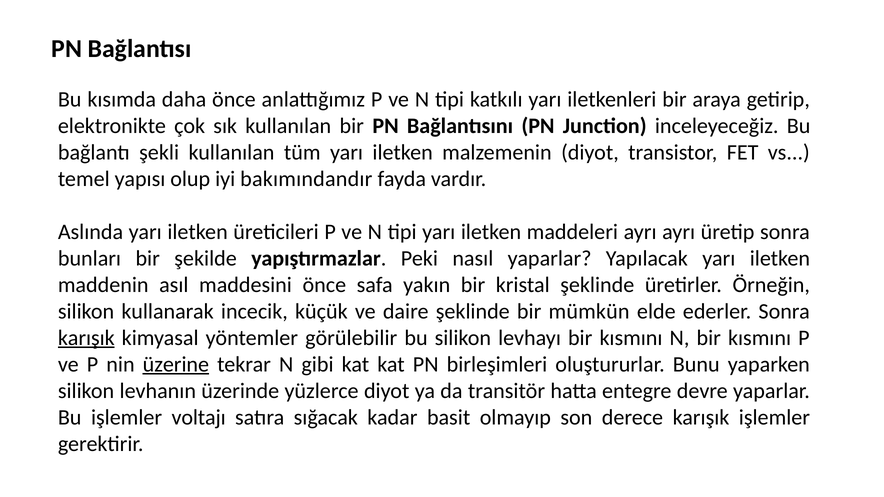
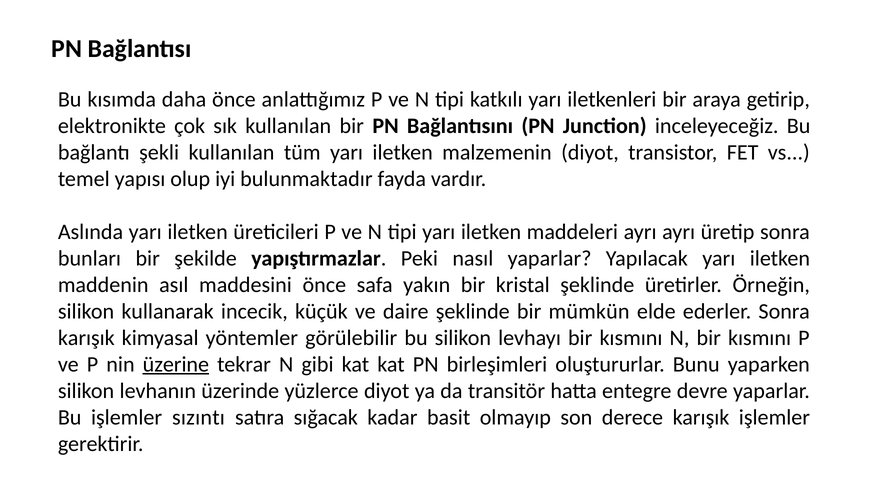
bakımındandır: bakımındandır -> bulunmaktadır (306, 179)
karışık underline: present -> none (86, 338)
voltajı: voltajı -> sızıntı (198, 418)
